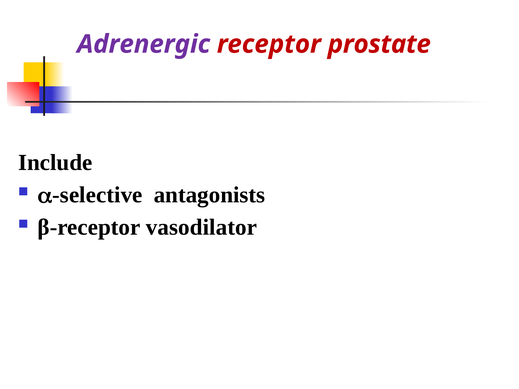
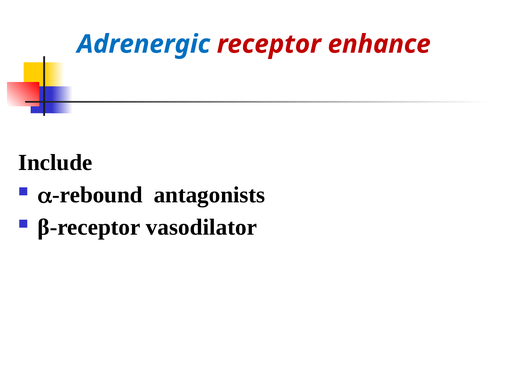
Adrenergic colour: purple -> blue (144, 44)
prostate: prostate -> enhance (379, 44)
selective: selective -> rebound (97, 195)
